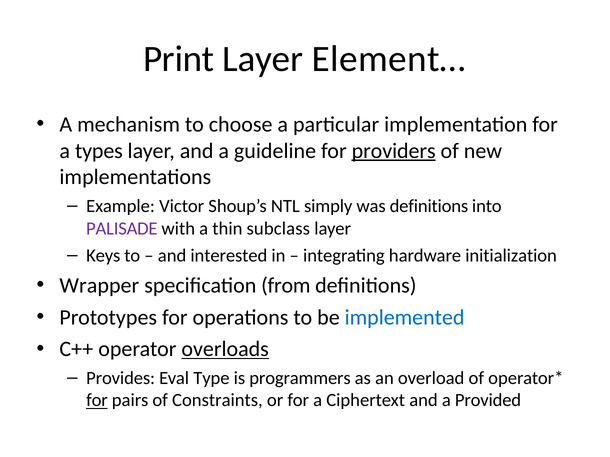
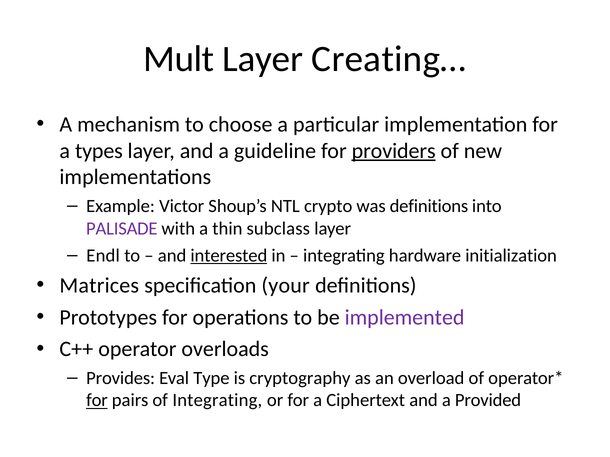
Print: Print -> Mult (179, 59)
Element…: Element… -> Creating… (389, 59)
simply: simply -> crypto (328, 206)
Keys: Keys -> Endl (103, 256)
interested underline: none -> present (229, 256)
Wrapper: Wrapper -> Matrices (99, 286)
from: from -> your (286, 286)
implemented colour: blue -> purple (405, 318)
overloads underline: present -> none (225, 350)
programmers: programmers -> cryptography (300, 378)
of Constraints: Constraints -> Integrating (217, 401)
